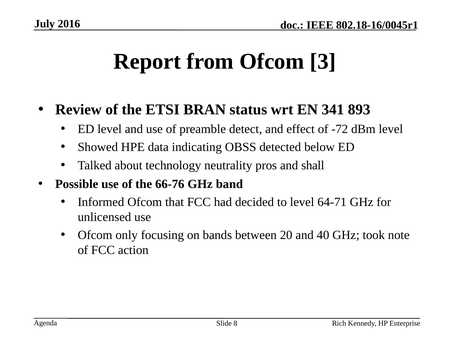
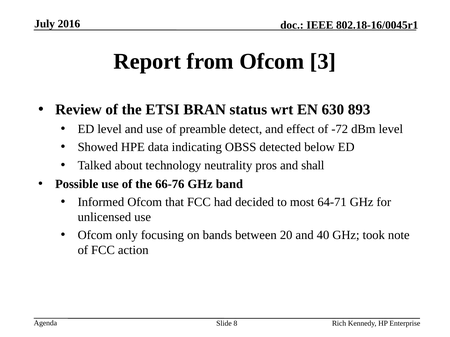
341: 341 -> 630 (333, 110)
to level: level -> most (302, 202)
